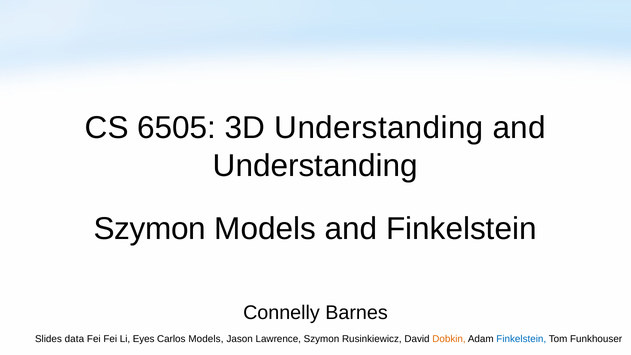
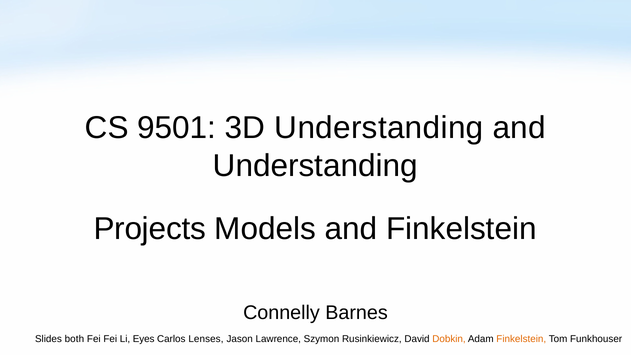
6505: 6505 -> 9501 (177, 128)
Szymon: Szymon -> Projects (150, 229)
data: data -> both (74, 339)
Carlos Models: Models -> Lenses (206, 339)
Finkelstein colour: blue -> orange (521, 339)
